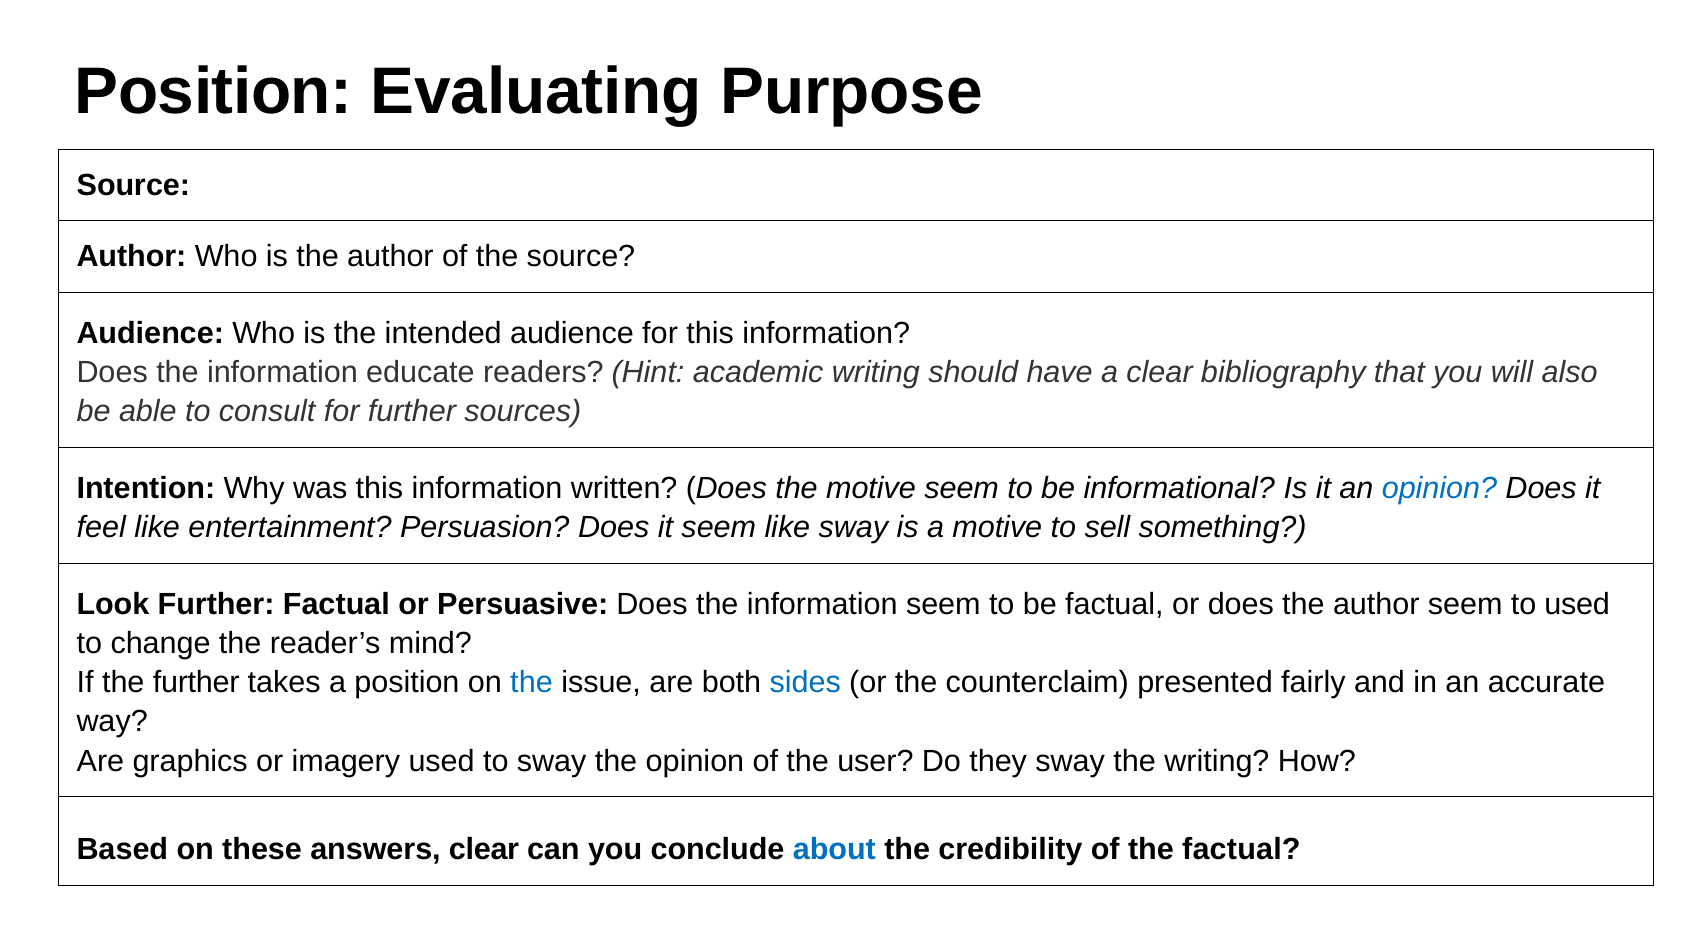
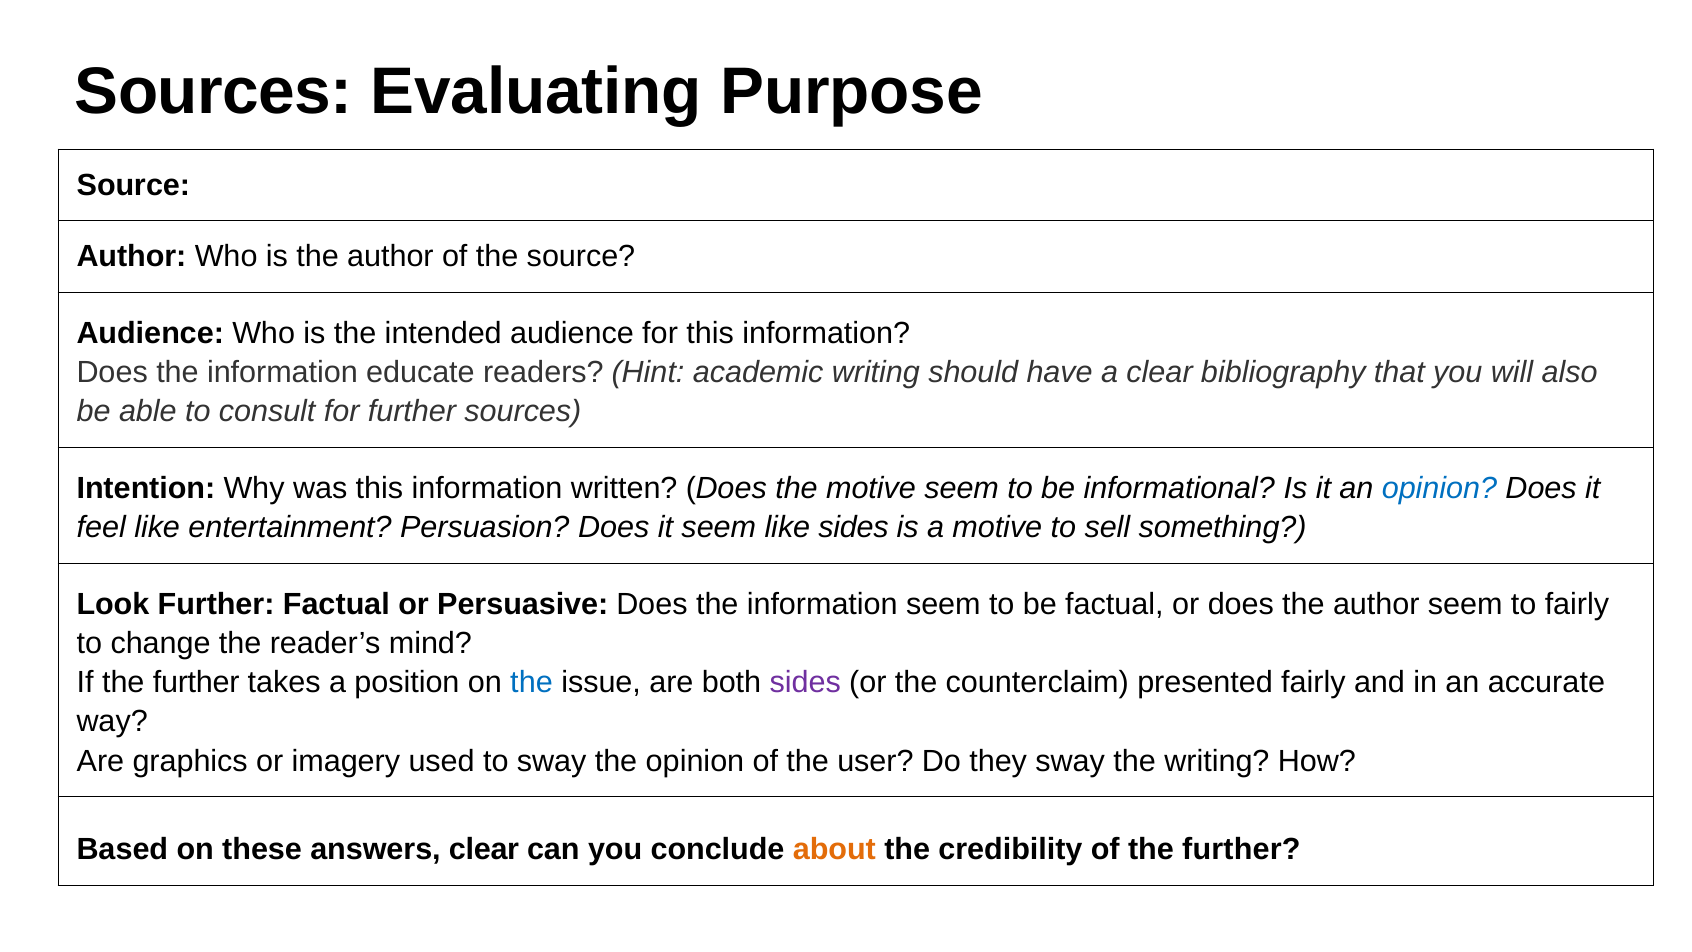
Position: Position -> Sources (214, 92)
like sway: sway -> sides (854, 527)
to used: used -> fairly (1577, 604)
sides colour: blue -> purple (805, 682)
about colour: blue -> orange (834, 850)
of the factual: factual -> further (1241, 850)
